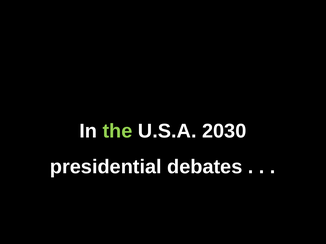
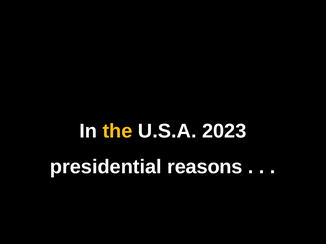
the colour: light green -> yellow (117, 131)
2030: 2030 -> 2023 (224, 131)
debates: debates -> reasons (205, 167)
